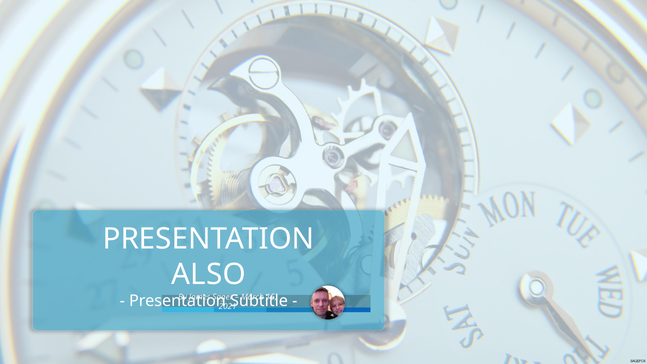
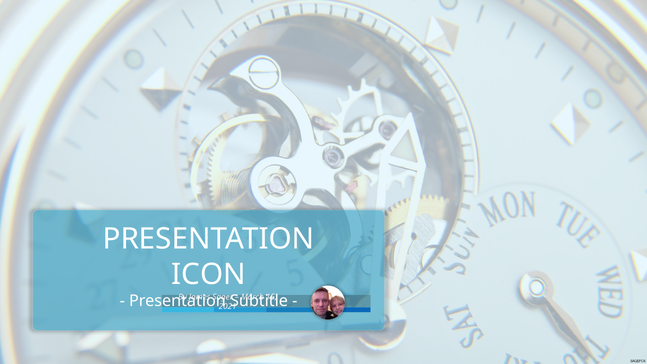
ALSO: ALSO -> ICON (208, 274)
